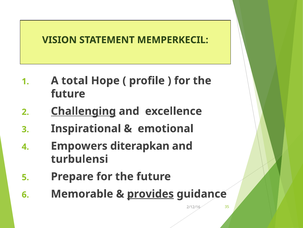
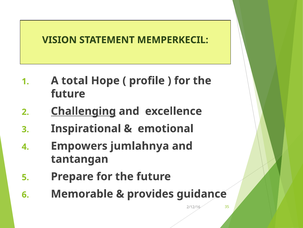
diterapkan: diterapkan -> jumlahnya (140, 146)
turbulensi: turbulensi -> tantangan (80, 159)
provides underline: present -> none (150, 193)
